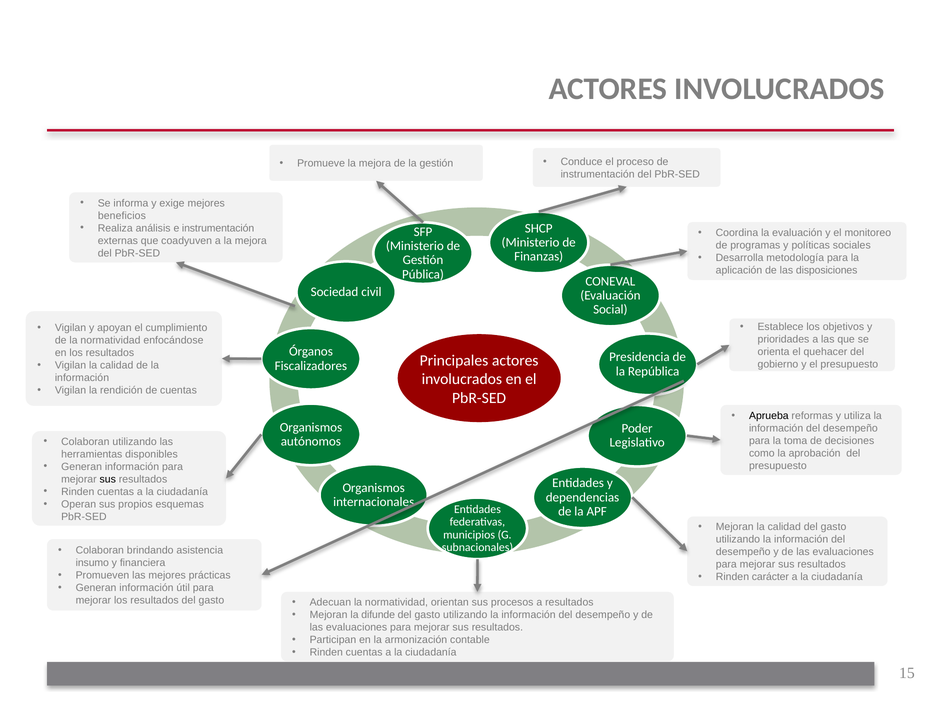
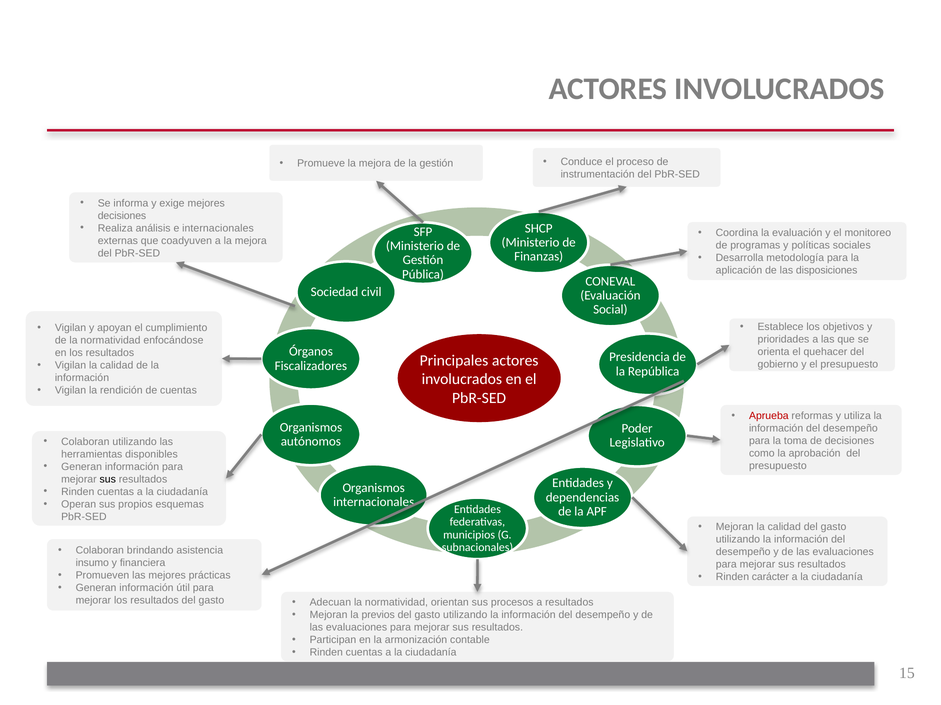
beneficios: beneficios -> decisiones (122, 216)
e instrumentación: instrumentación -> internacionales (218, 228)
Aprueba colour: black -> red (769, 416)
difunde: difunde -> previos (378, 615)
